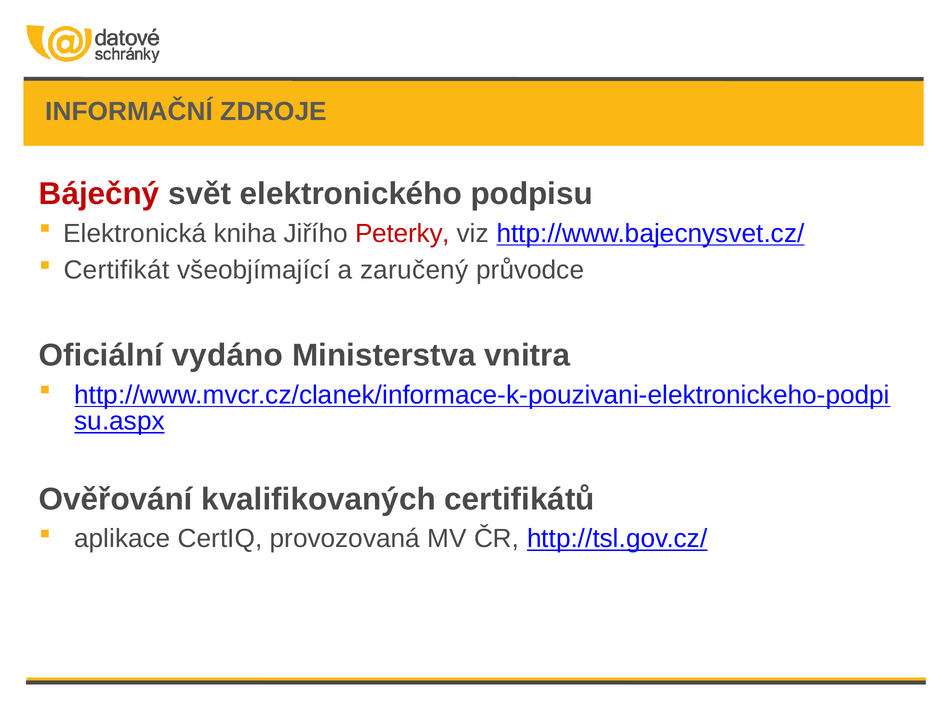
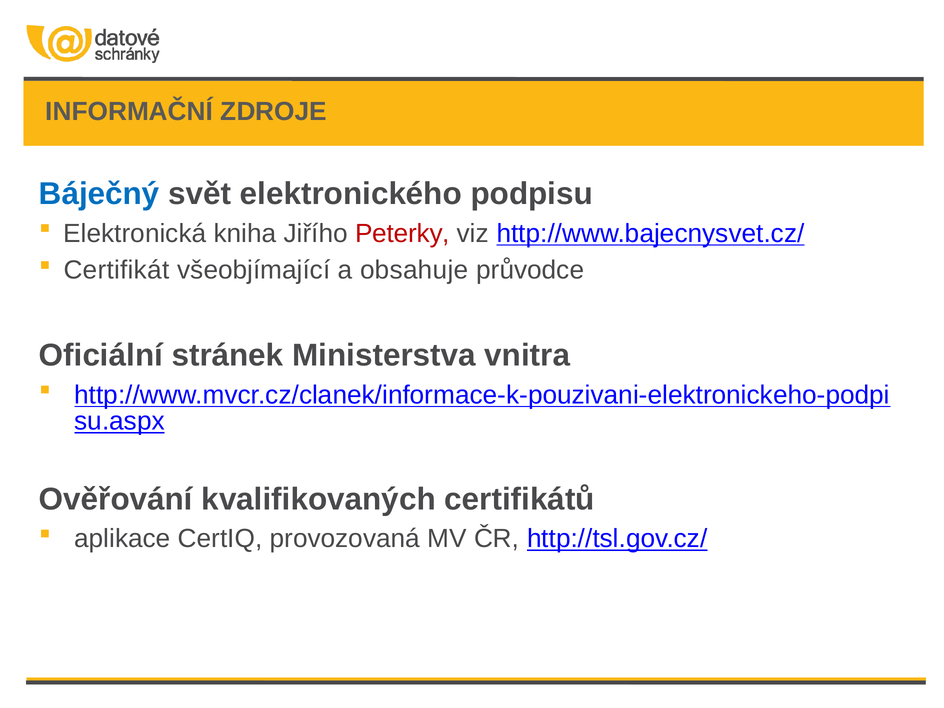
Báječný colour: red -> blue (99, 194)
zaručený: zaručený -> obsahuje (414, 270)
vydáno: vydáno -> stránek (228, 355)
